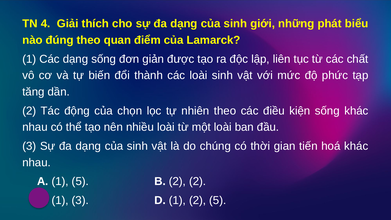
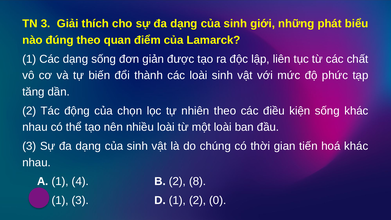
TN 4: 4 -> 3 (46, 24)
1 5: 5 -> 4 (80, 181)
2 2: 2 -> 8 (198, 181)
2 5: 5 -> 0 (218, 200)
